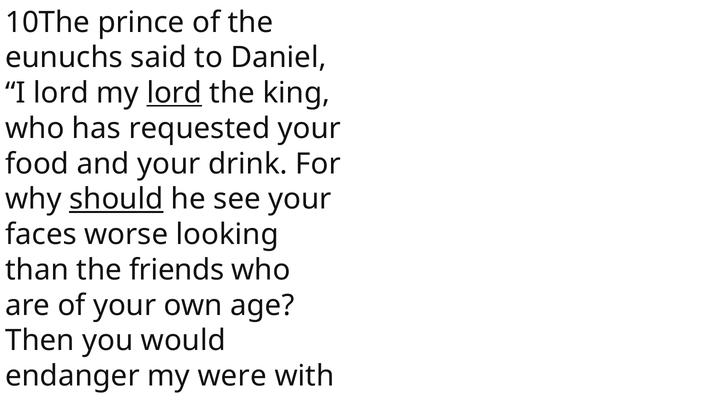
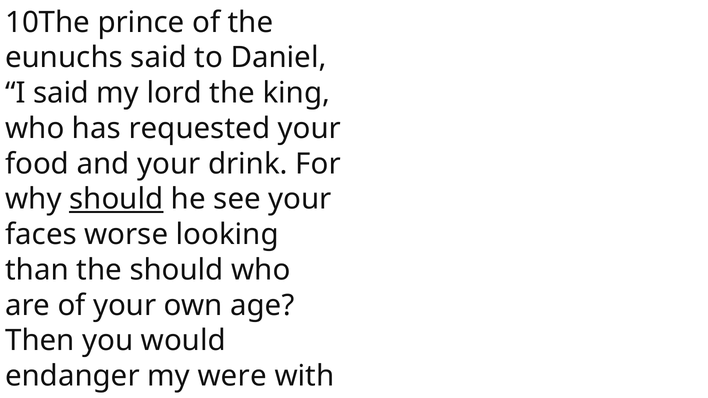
I lord: lord -> said (61, 93)
lord underline: present -> none (174, 93)
the friends: friends -> should (177, 270)
